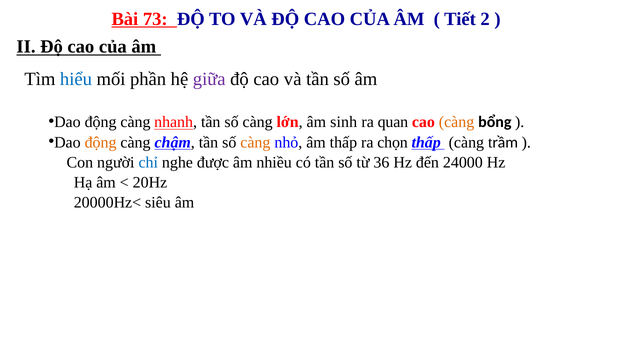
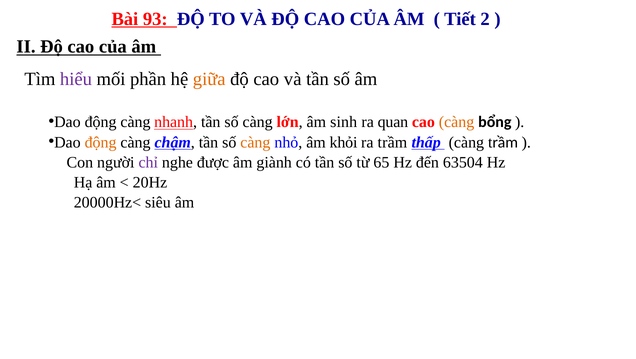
73: 73 -> 93 (155, 19)
hiểu colour: blue -> purple (76, 79)
giữa colour: purple -> orange (209, 79)
thấp: thấp -> khỏi (344, 142)
ra chọn: chọn -> trầm (392, 142)
chỉ colour: blue -> purple (148, 162)
nhiều: nhiều -> giành (274, 162)
36: 36 -> 65 (381, 162)
24000: 24000 -> 63504 (463, 162)
